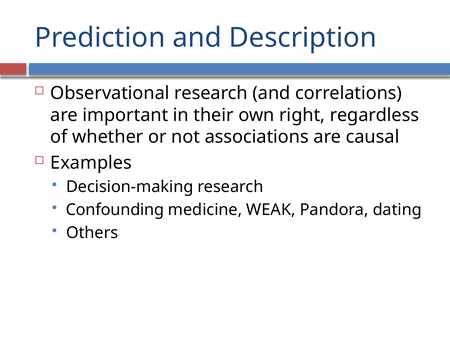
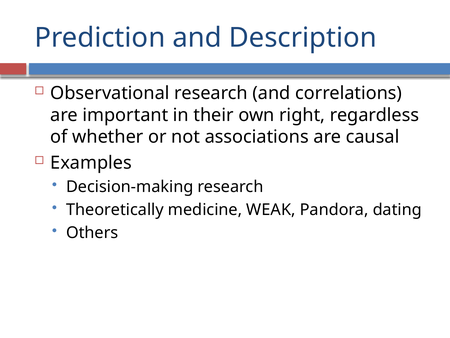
Confounding: Confounding -> Theoretically (115, 210)
